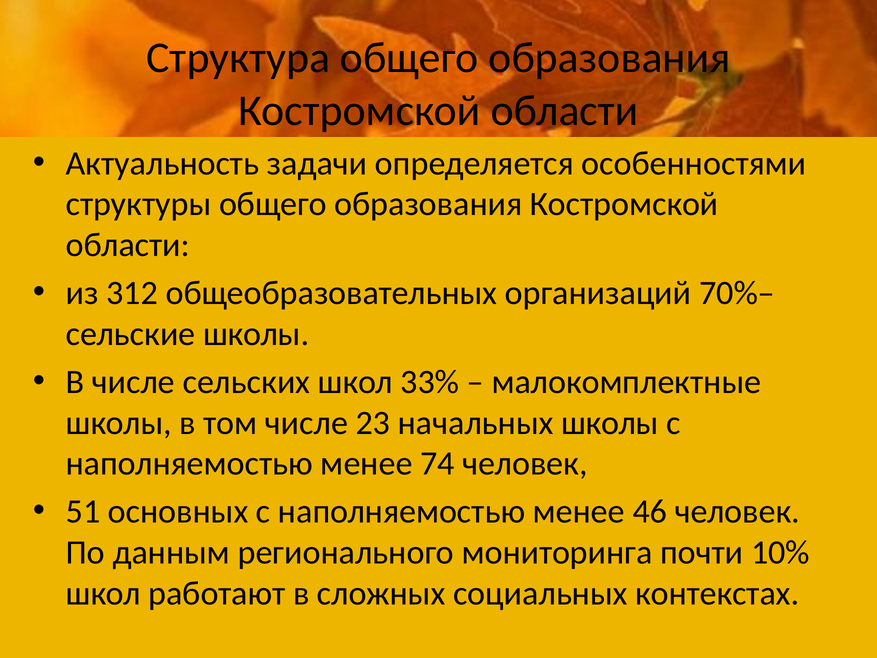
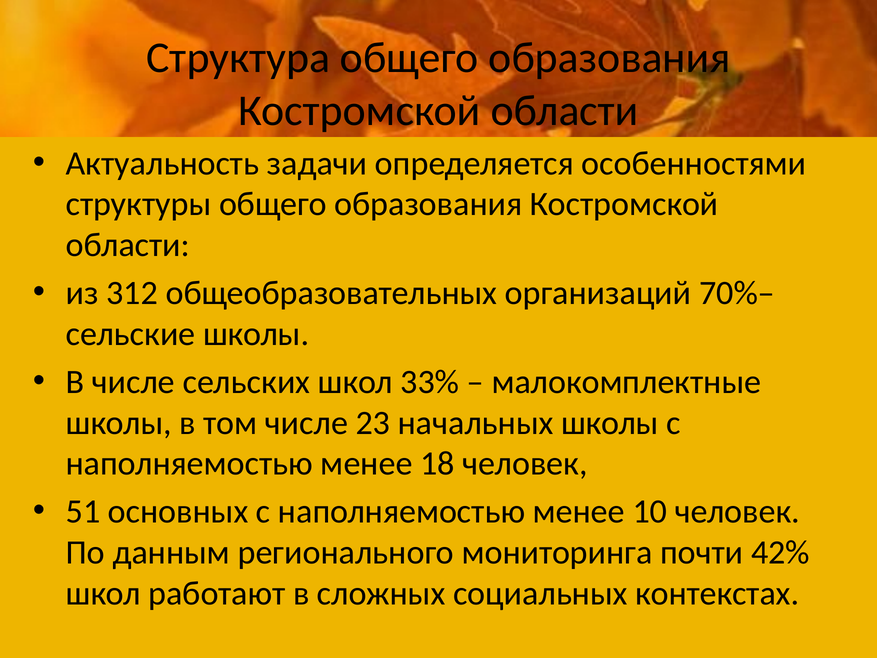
74: 74 -> 18 (437, 464)
46: 46 -> 10 (650, 511)
10%: 10% -> 42% (780, 552)
